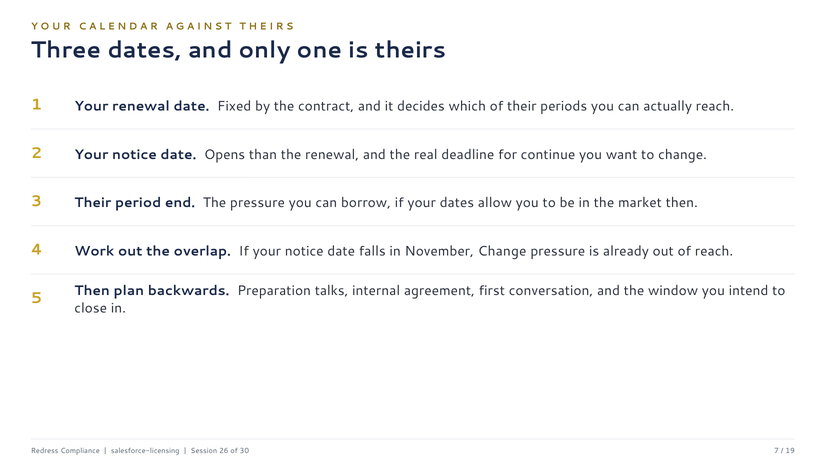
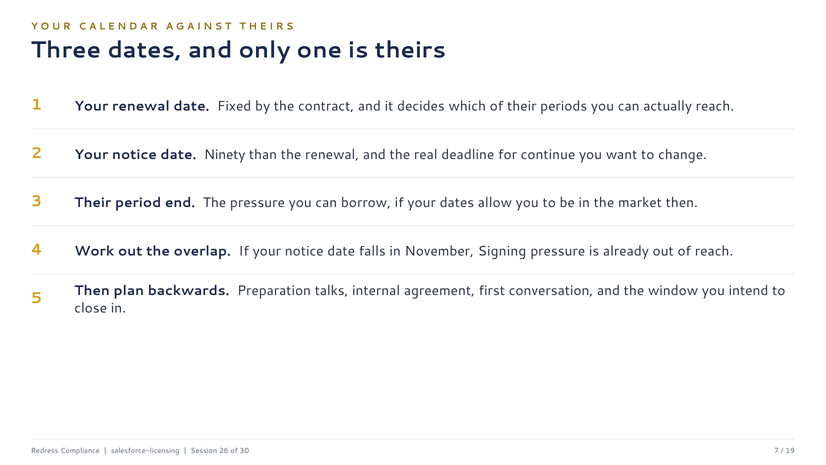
Opens: Opens -> Ninety (225, 154)
November Change: Change -> Signing (502, 251)
